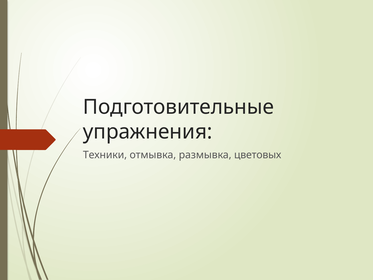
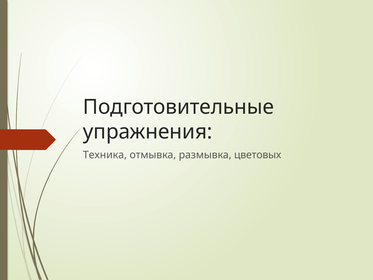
Техники: Техники -> Техника (105, 155)
